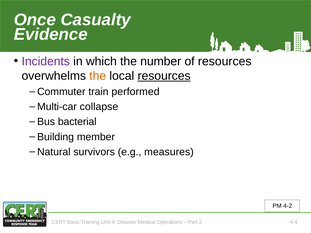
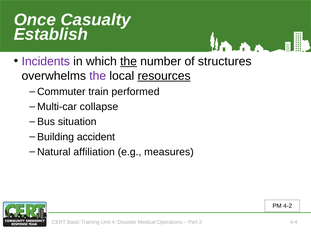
Evidence: Evidence -> Establish (51, 34)
the underline: none -> present (129, 61)
of resources: resources -> structures (225, 61)
the colour: orange -> purple (98, 76)
bacterial: bacterial -> situation (77, 122)
member: member -> accident (96, 137)
survivors: survivors -> affiliation (94, 152)
